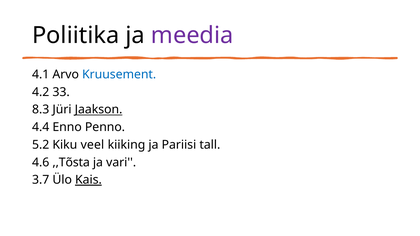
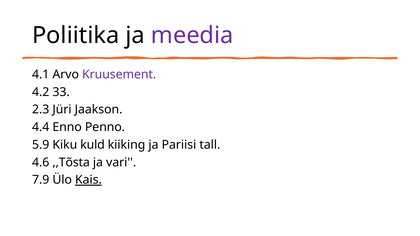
Kruusement colour: blue -> purple (119, 75)
8.3: 8.3 -> 2.3 (41, 110)
Jaakson underline: present -> none (99, 110)
5.2: 5.2 -> 5.9 (41, 145)
veel: veel -> kuld (93, 145)
3.7: 3.7 -> 7.9 (41, 180)
